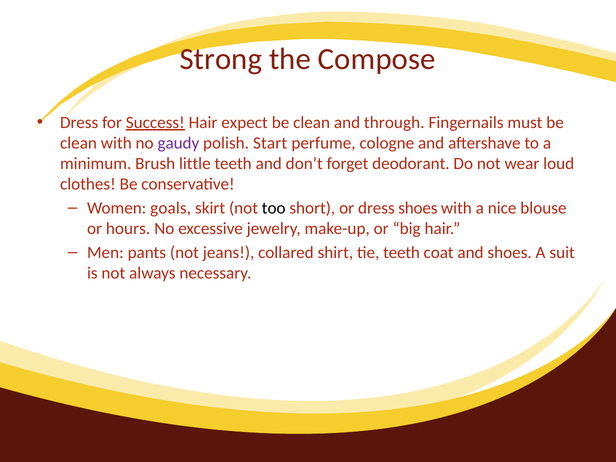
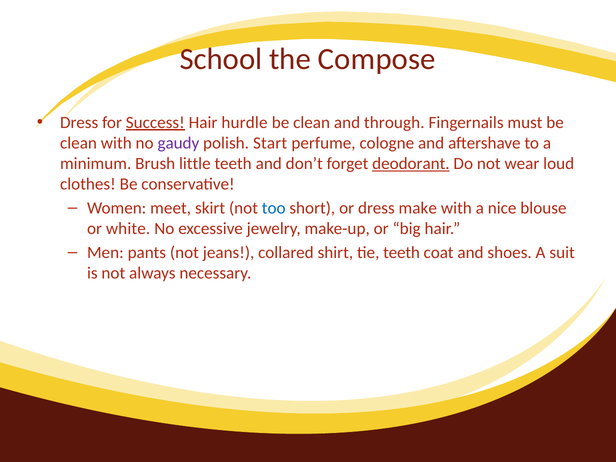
Strong: Strong -> School (221, 59)
expect: expect -> hurdle (244, 122)
deodorant underline: none -> present (411, 164)
goals: goals -> meet (171, 208)
too colour: black -> blue (274, 208)
dress shoes: shoes -> make (418, 208)
hours: hours -> white (128, 229)
